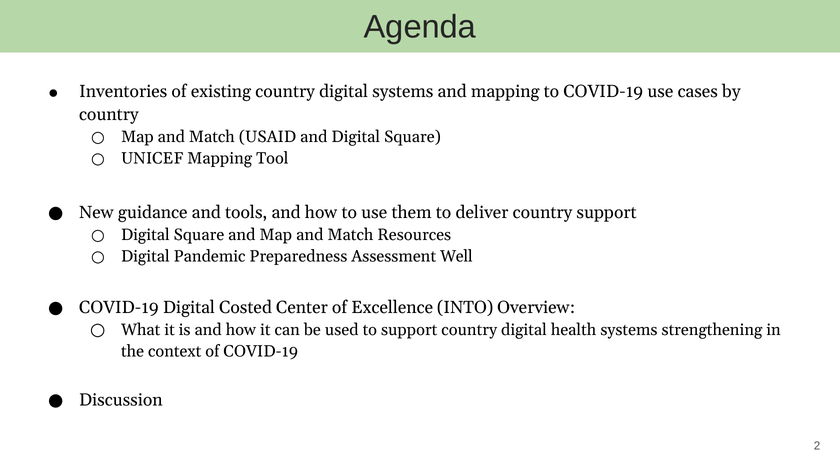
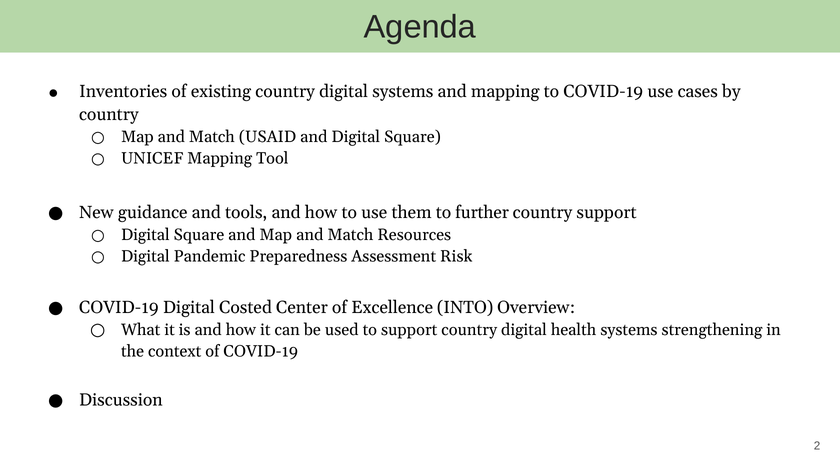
deliver: deliver -> further (482, 213)
Well: Well -> Risk (456, 257)
